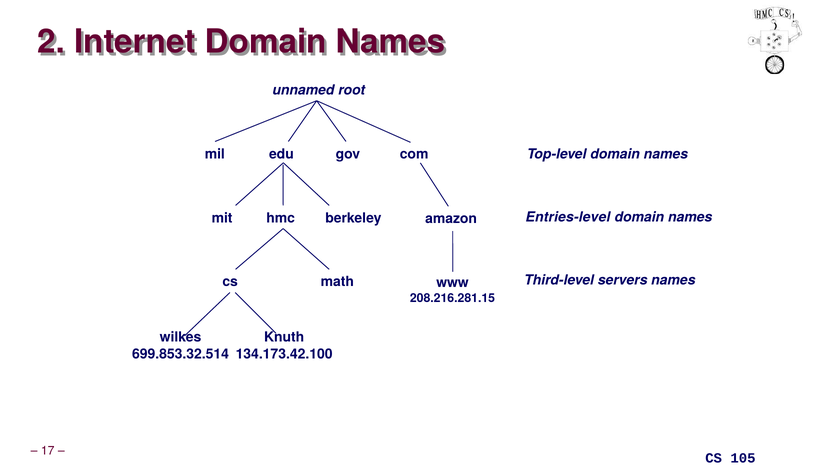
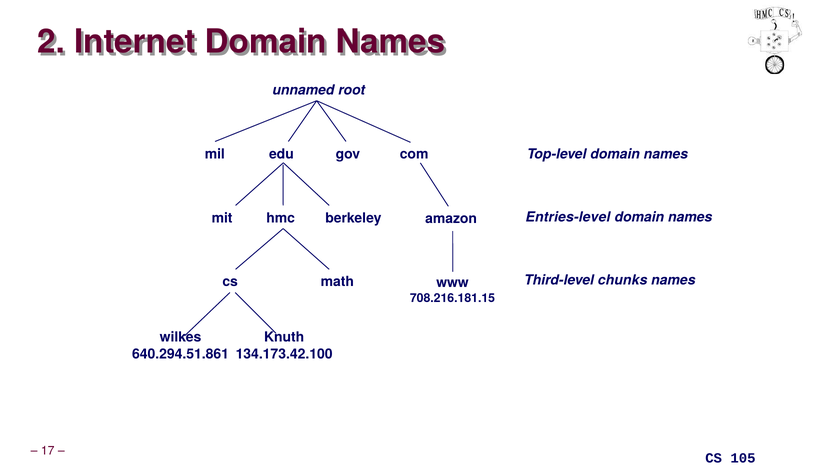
servers: servers -> chunks (623, 280)
208.216.281.15: 208.216.281.15 -> 708.216.181.15 (452, 298)
699.853.32.514: 699.853.32.514 -> 640.294.51.861 (181, 354)
